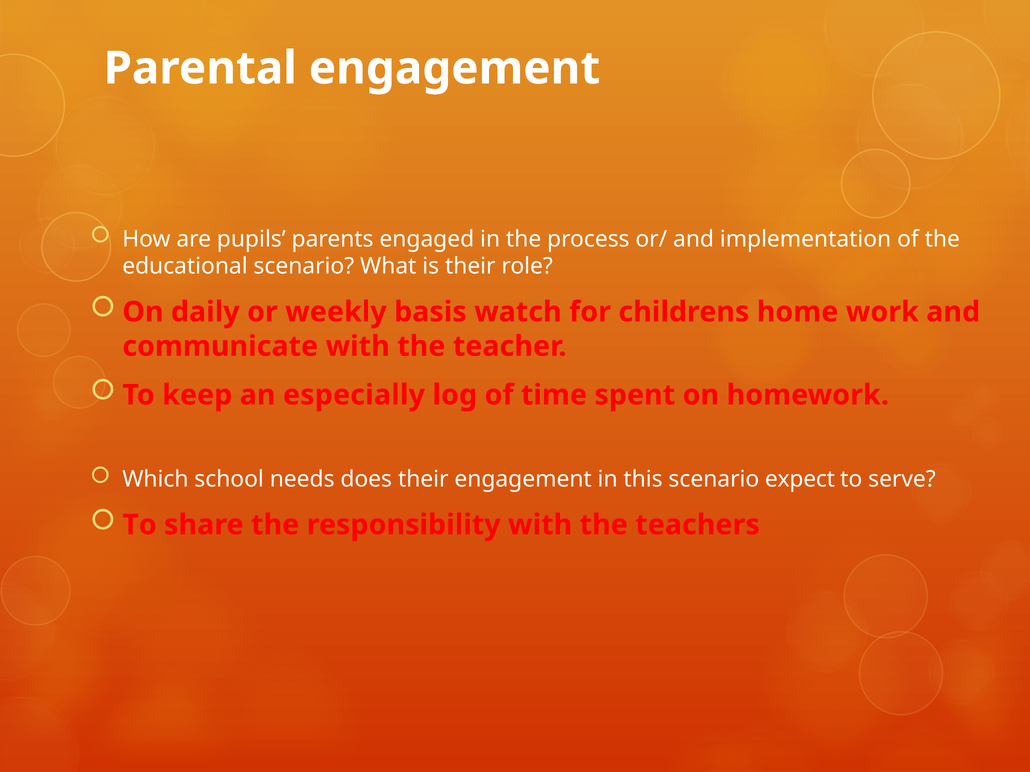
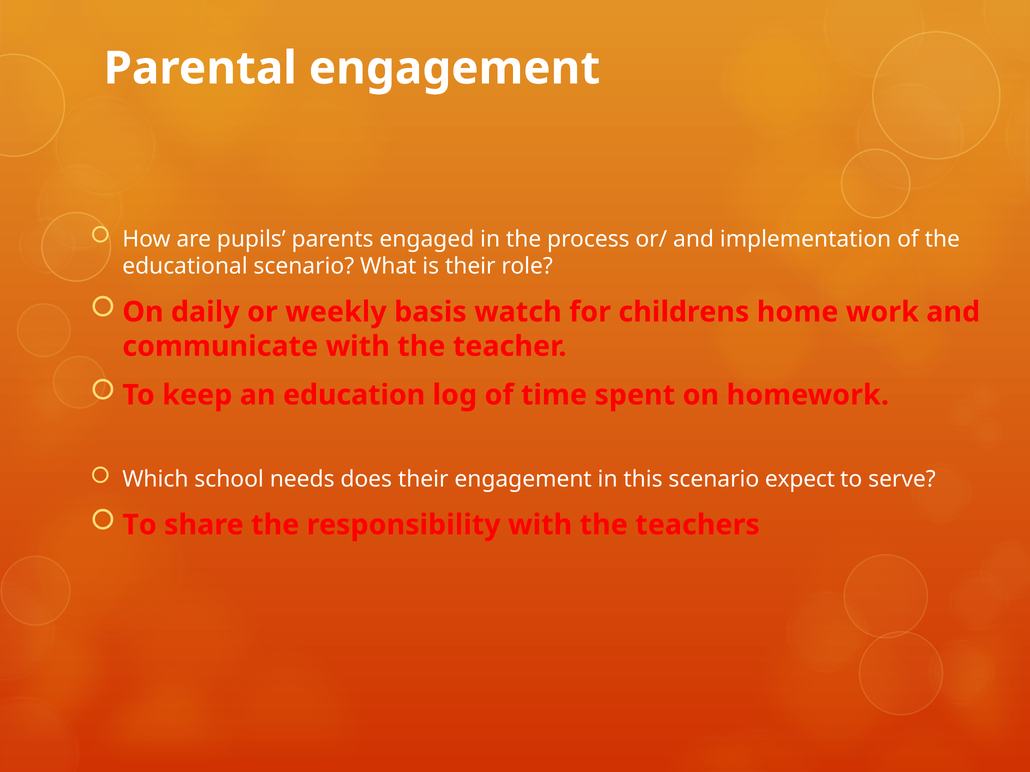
especially: especially -> education (354, 395)
